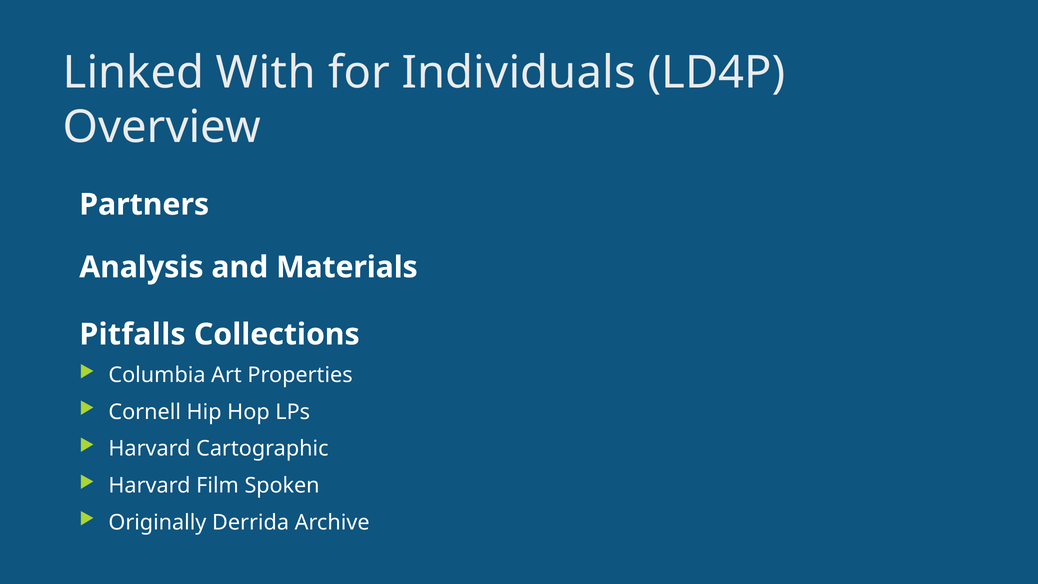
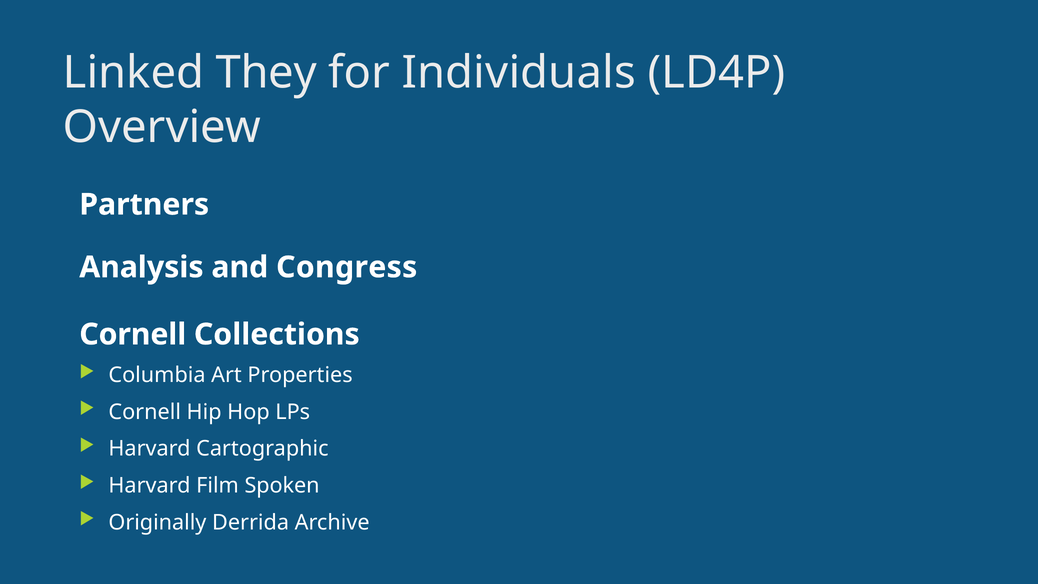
With: With -> They (266, 73)
Materials: Materials -> Congress (347, 267)
Pitfalls: Pitfalls -> Cornell (133, 334)
